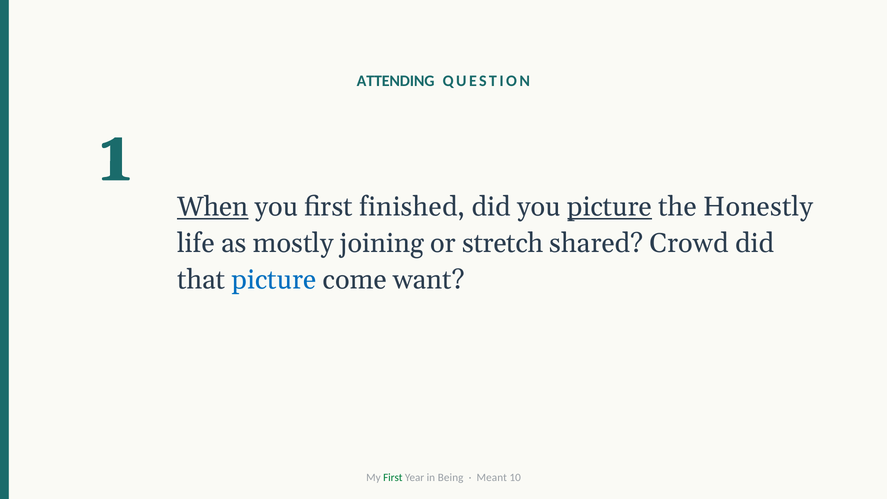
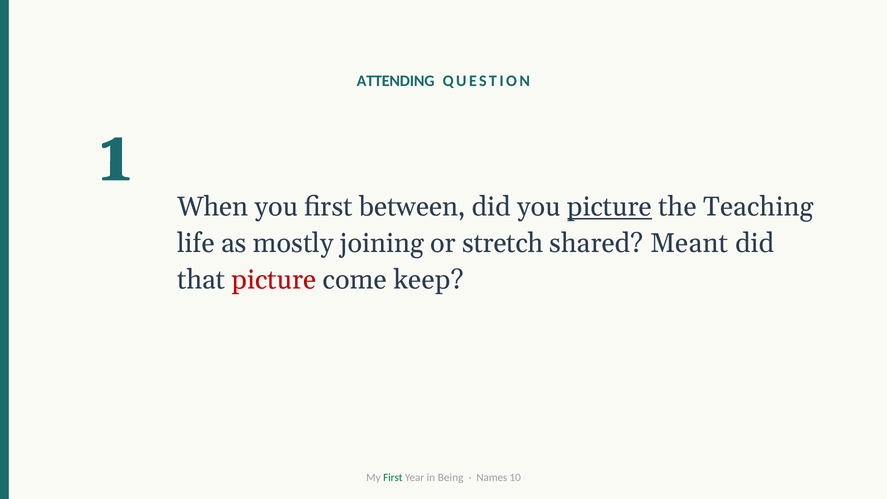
When underline: present -> none (213, 207)
finished: finished -> between (412, 207)
Honestly: Honestly -> Teaching (758, 207)
Crowd: Crowd -> Meant (689, 243)
picture colour: blue -> red (274, 280)
want: want -> keep (429, 280)
Meant: Meant -> Names (492, 478)
